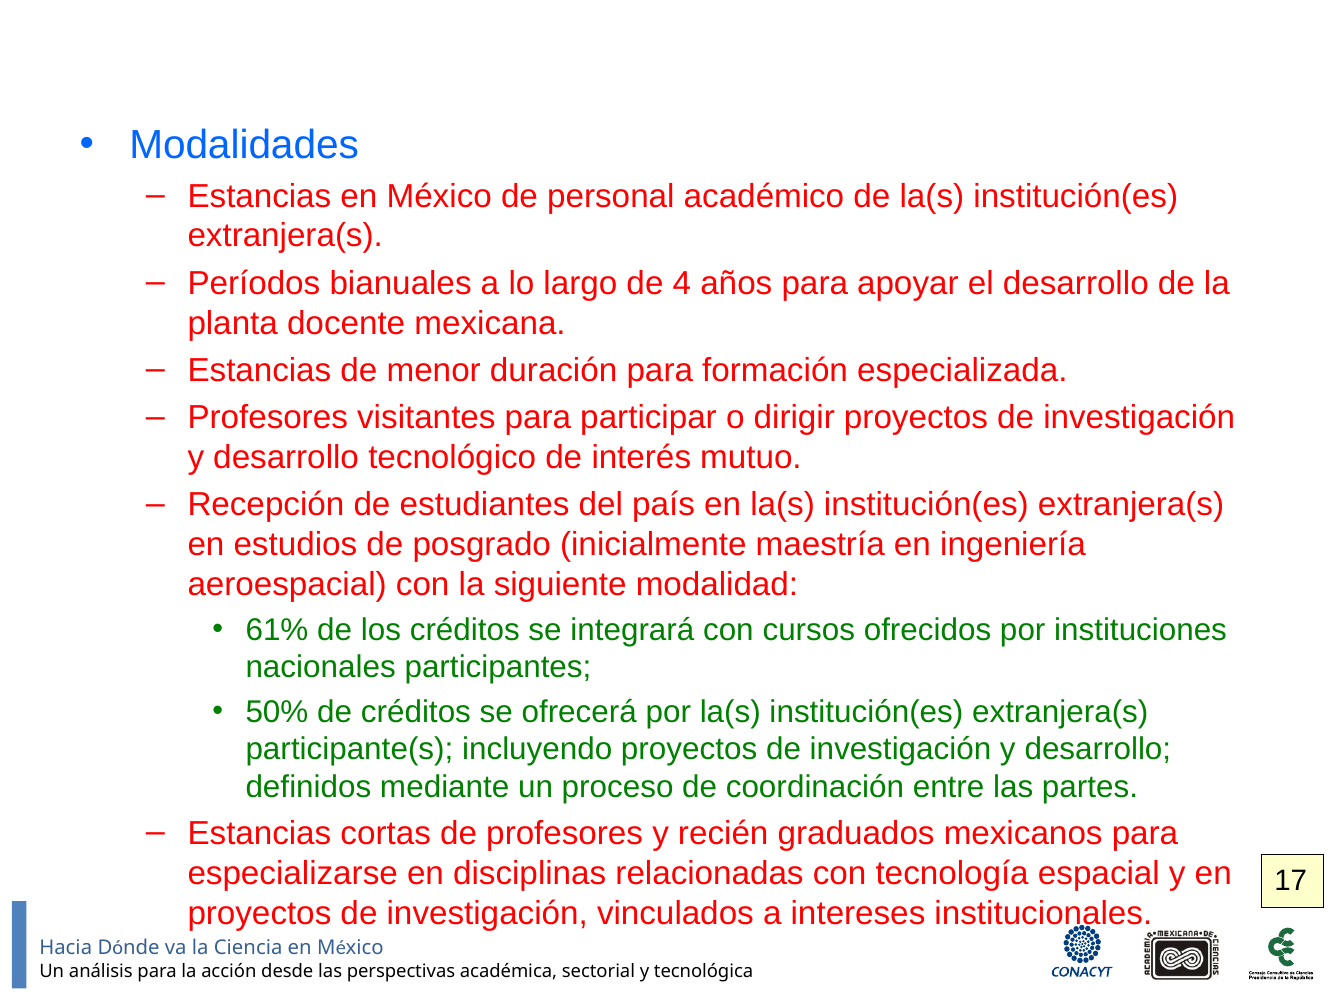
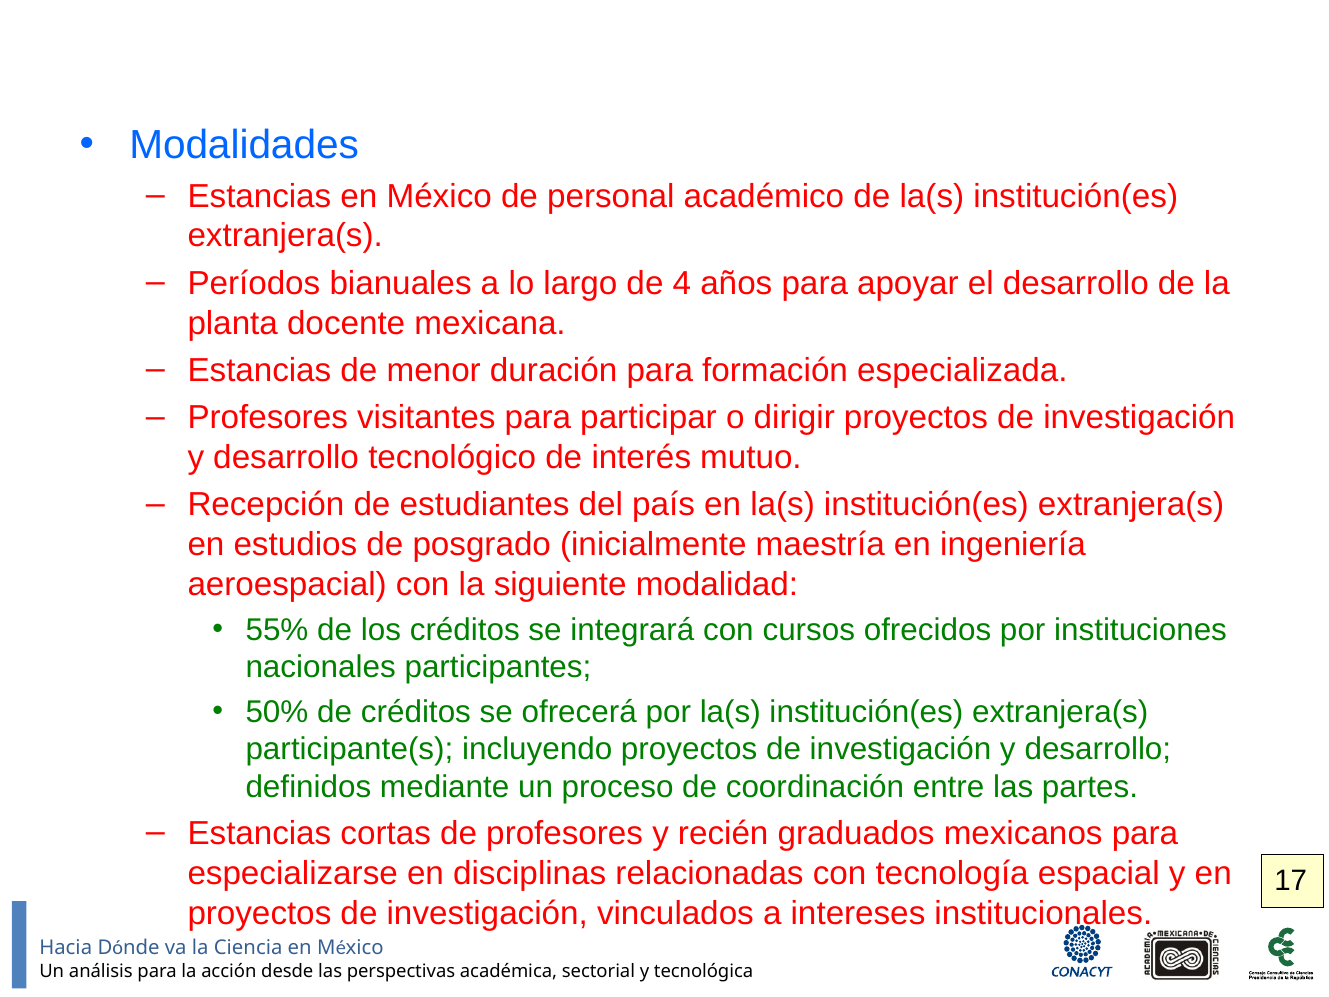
61%: 61% -> 55% (277, 630)
